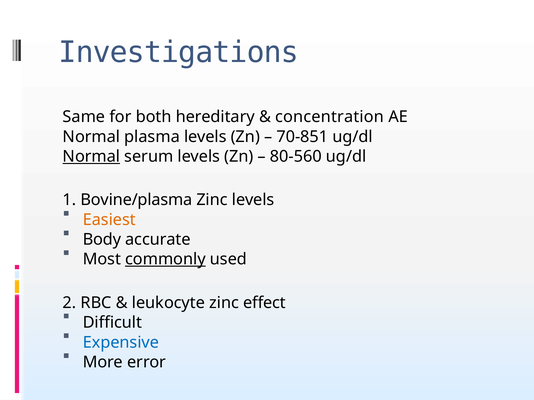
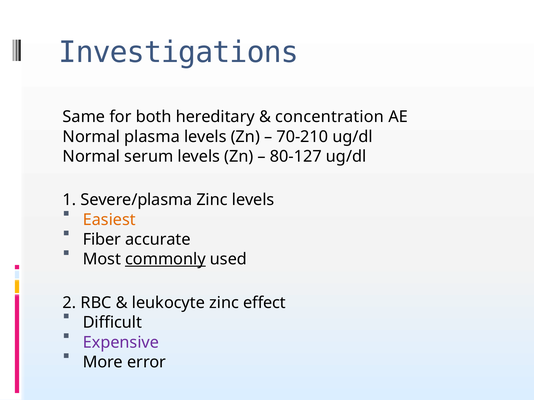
70-851: 70-851 -> 70-210 (302, 137)
Normal underline: present -> none (91, 157)
80-560: 80-560 -> 80-127 (296, 157)
Bovine/plasma: Bovine/plasma -> Severe/plasma (136, 200)
Body: Body -> Fiber (102, 240)
Expensive colour: blue -> purple (121, 343)
